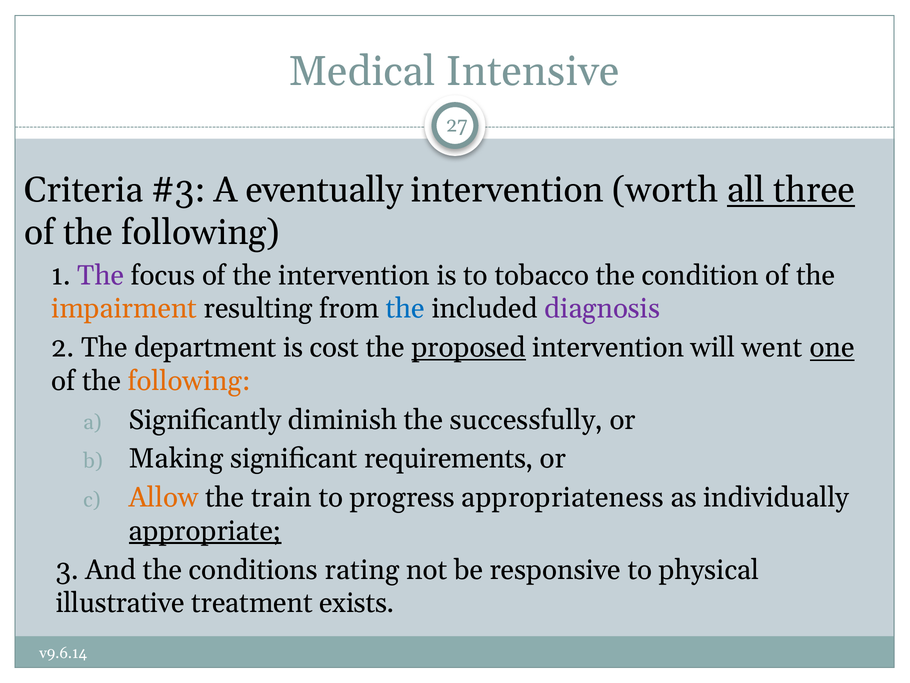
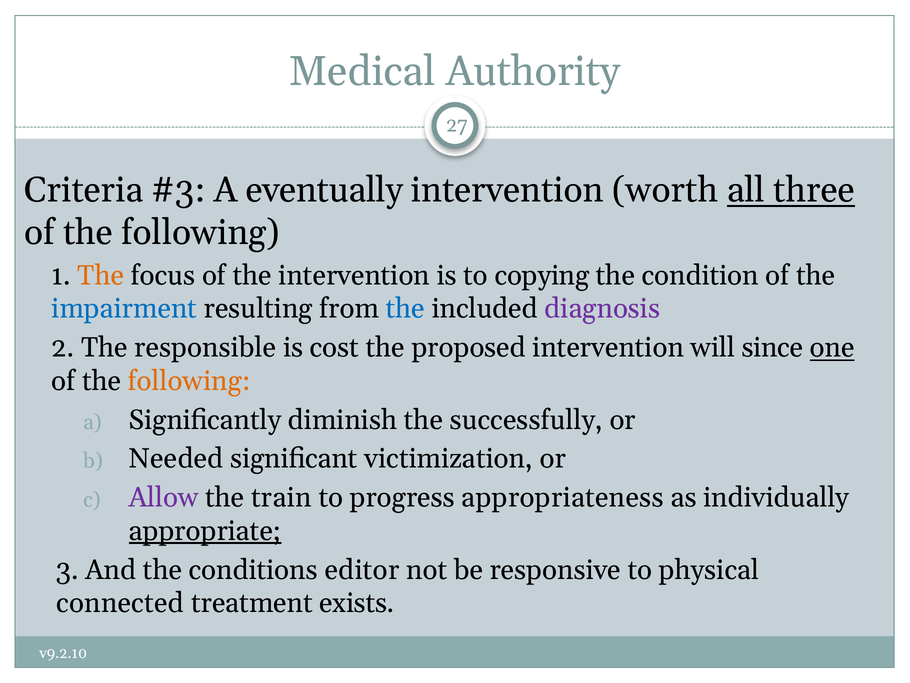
Intensive: Intensive -> Authority (533, 72)
The colour: purple -> orange (101, 275)
tobacco: tobacco -> copying (542, 275)
impairment colour: orange -> blue (124, 309)
department: department -> responsible (205, 347)
proposed underline: present -> none (469, 347)
went: went -> since (772, 347)
Making: Making -> Needed (176, 458)
requirements: requirements -> victimization (449, 458)
Allow colour: orange -> purple (164, 497)
rating: rating -> editor (362, 570)
illustrative: illustrative -> connected (120, 603)
v9.6.14: v9.6.14 -> v9.2.10 (63, 653)
